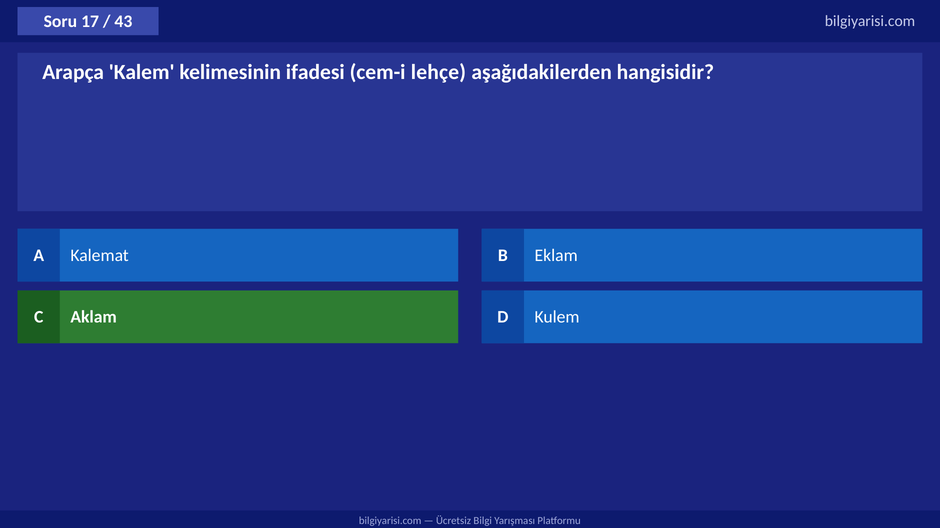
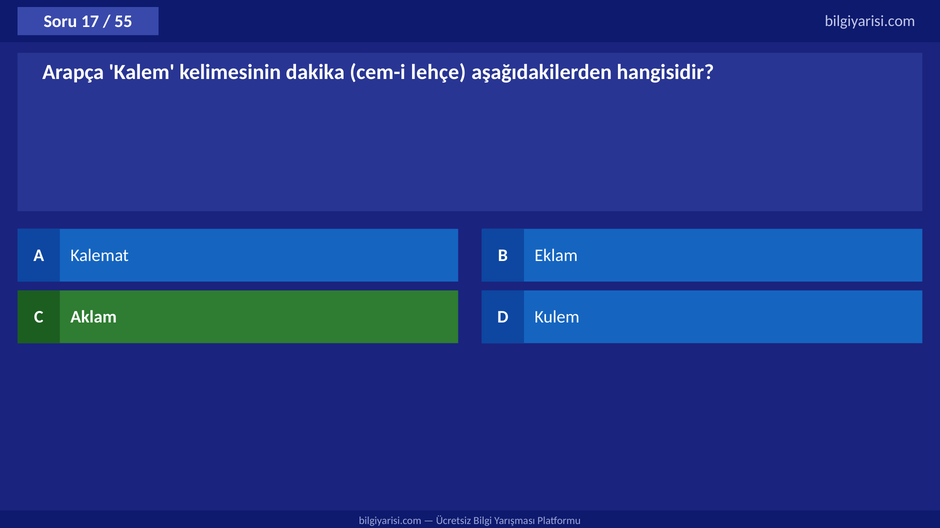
43: 43 -> 55 (123, 21)
ifadesi: ifadesi -> dakika (315, 72)
